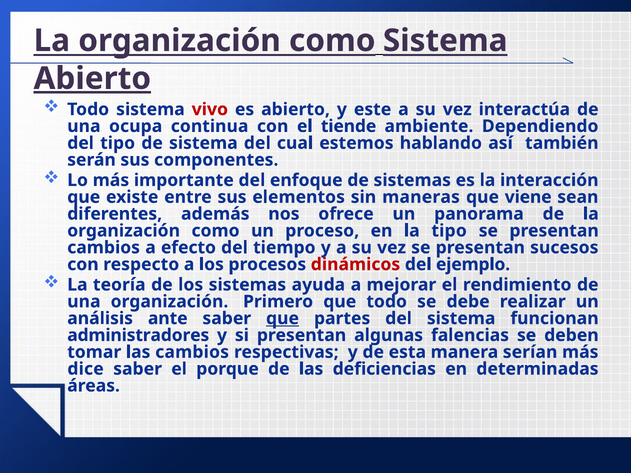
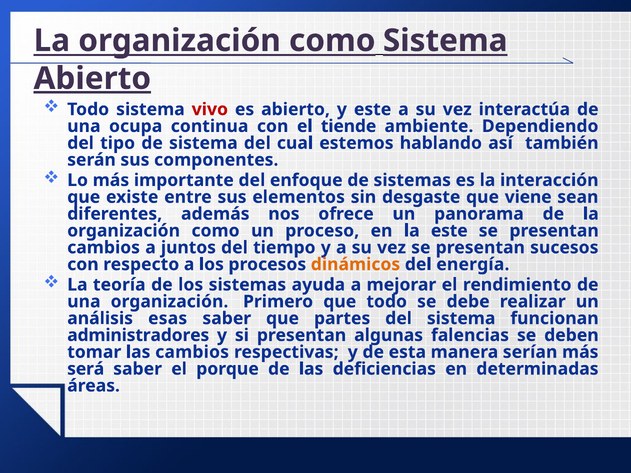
maneras: maneras -> desgaste (421, 197)
la tipo: tipo -> este (449, 231)
efecto: efecto -> juntos (188, 248)
dinámicos colour: red -> orange (355, 265)
ejemplo: ejemplo -> energía (473, 265)
ante: ante -> esas (168, 319)
que underline: present -> none (282, 319)
dice: dice -> será (86, 369)
